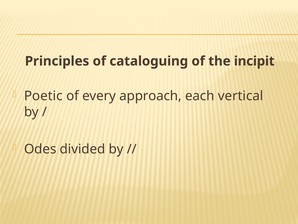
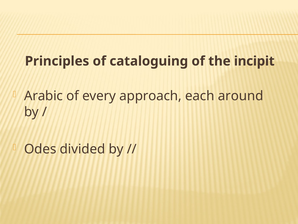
Poetic: Poetic -> Arabic (43, 96)
vertical: vertical -> around (241, 96)
